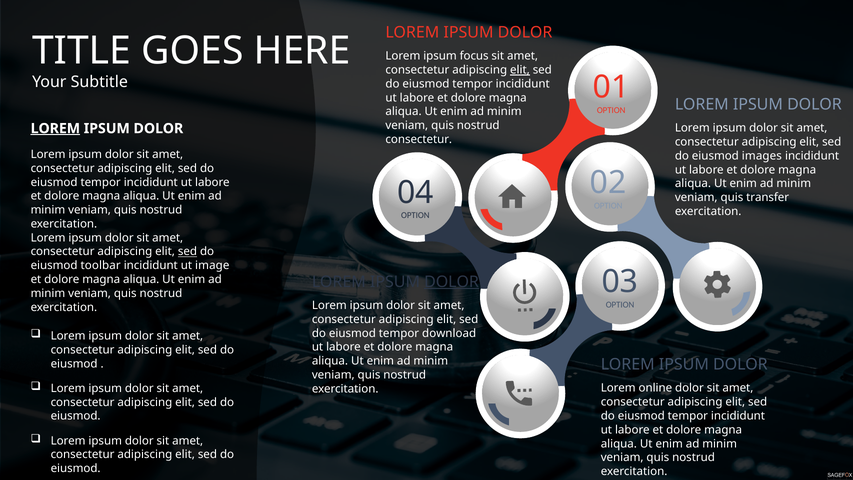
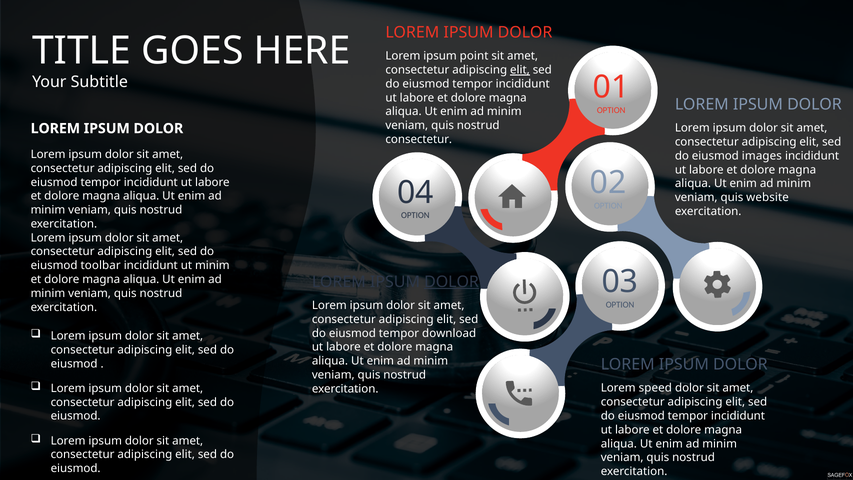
focus: focus -> point (474, 56)
LOREM underline: present -> none (55, 128)
transfer: transfer -> website (768, 197)
sed underline: present -> none (187, 252)
ut image: image -> minim (212, 265)
online: online -> speed (655, 388)
